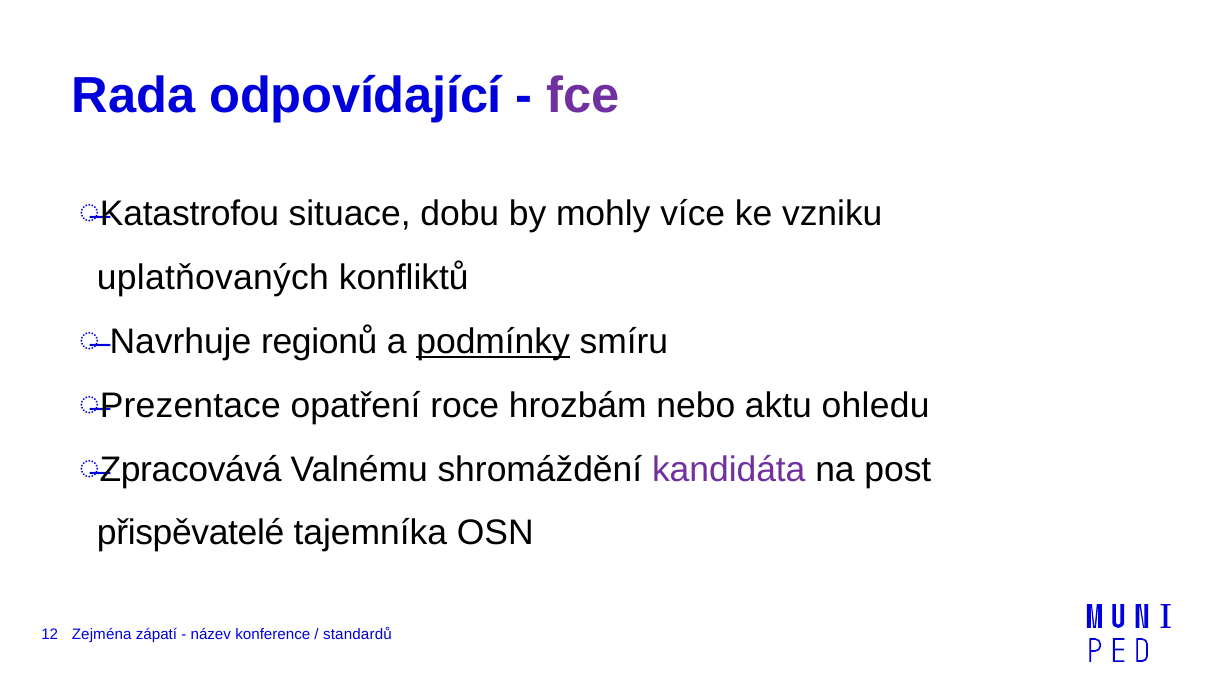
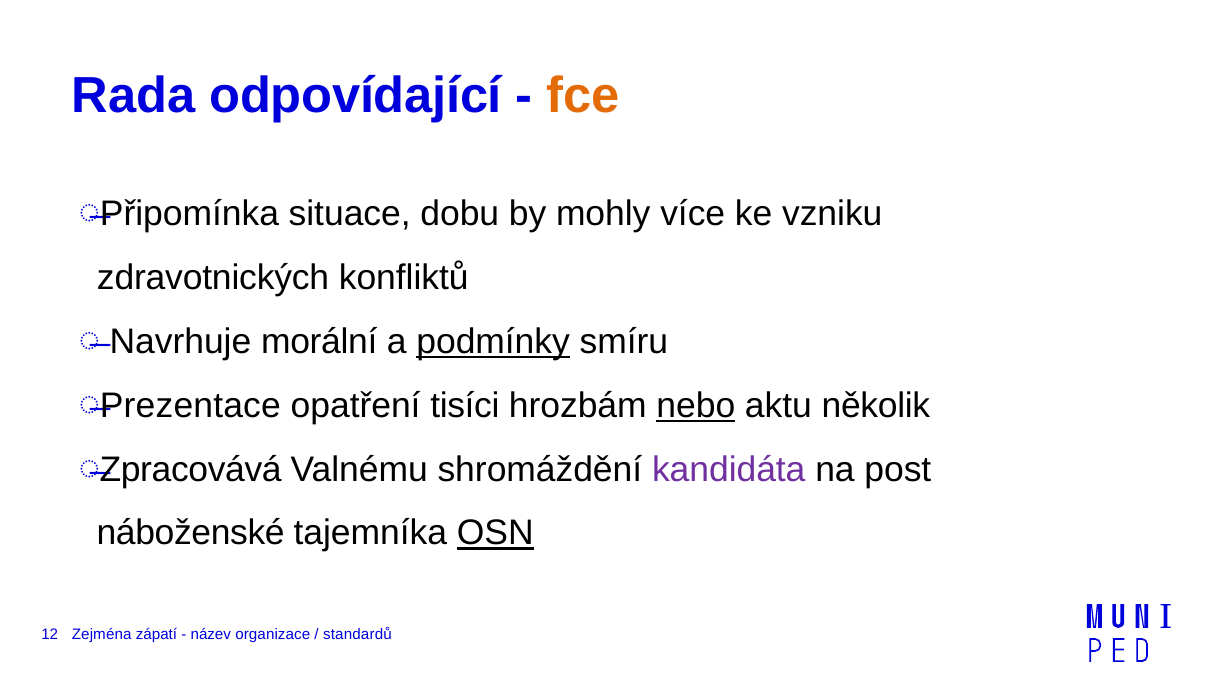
fce colour: purple -> orange (583, 96)
Katastrofou: Katastrofou -> Připomínka (189, 214)
uplatňovaných: uplatňovaných -> zdravotnických (213, 278)
regionů: regionů -> morální (319, 342)
roce: roce -> tisíci (465, 405)
nebo underline: none -> present (696, 405)
ohledu: ohledu -> několik (876, 405)
přispěvatelé: přispěvatelé -> náboženské (191, 533)
OSN underline: none -> present (495, 533)
konference: konference -> organizace (273, 635)
